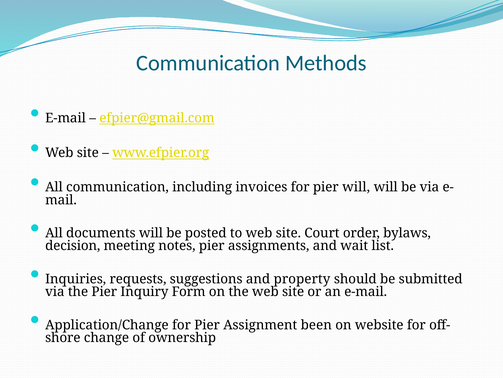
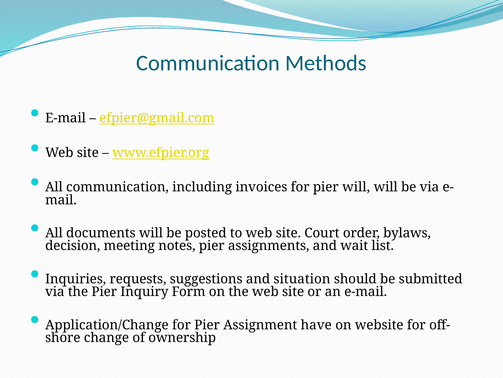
property: property -> situation (302, 278)
been: been -> have (316, 324)
